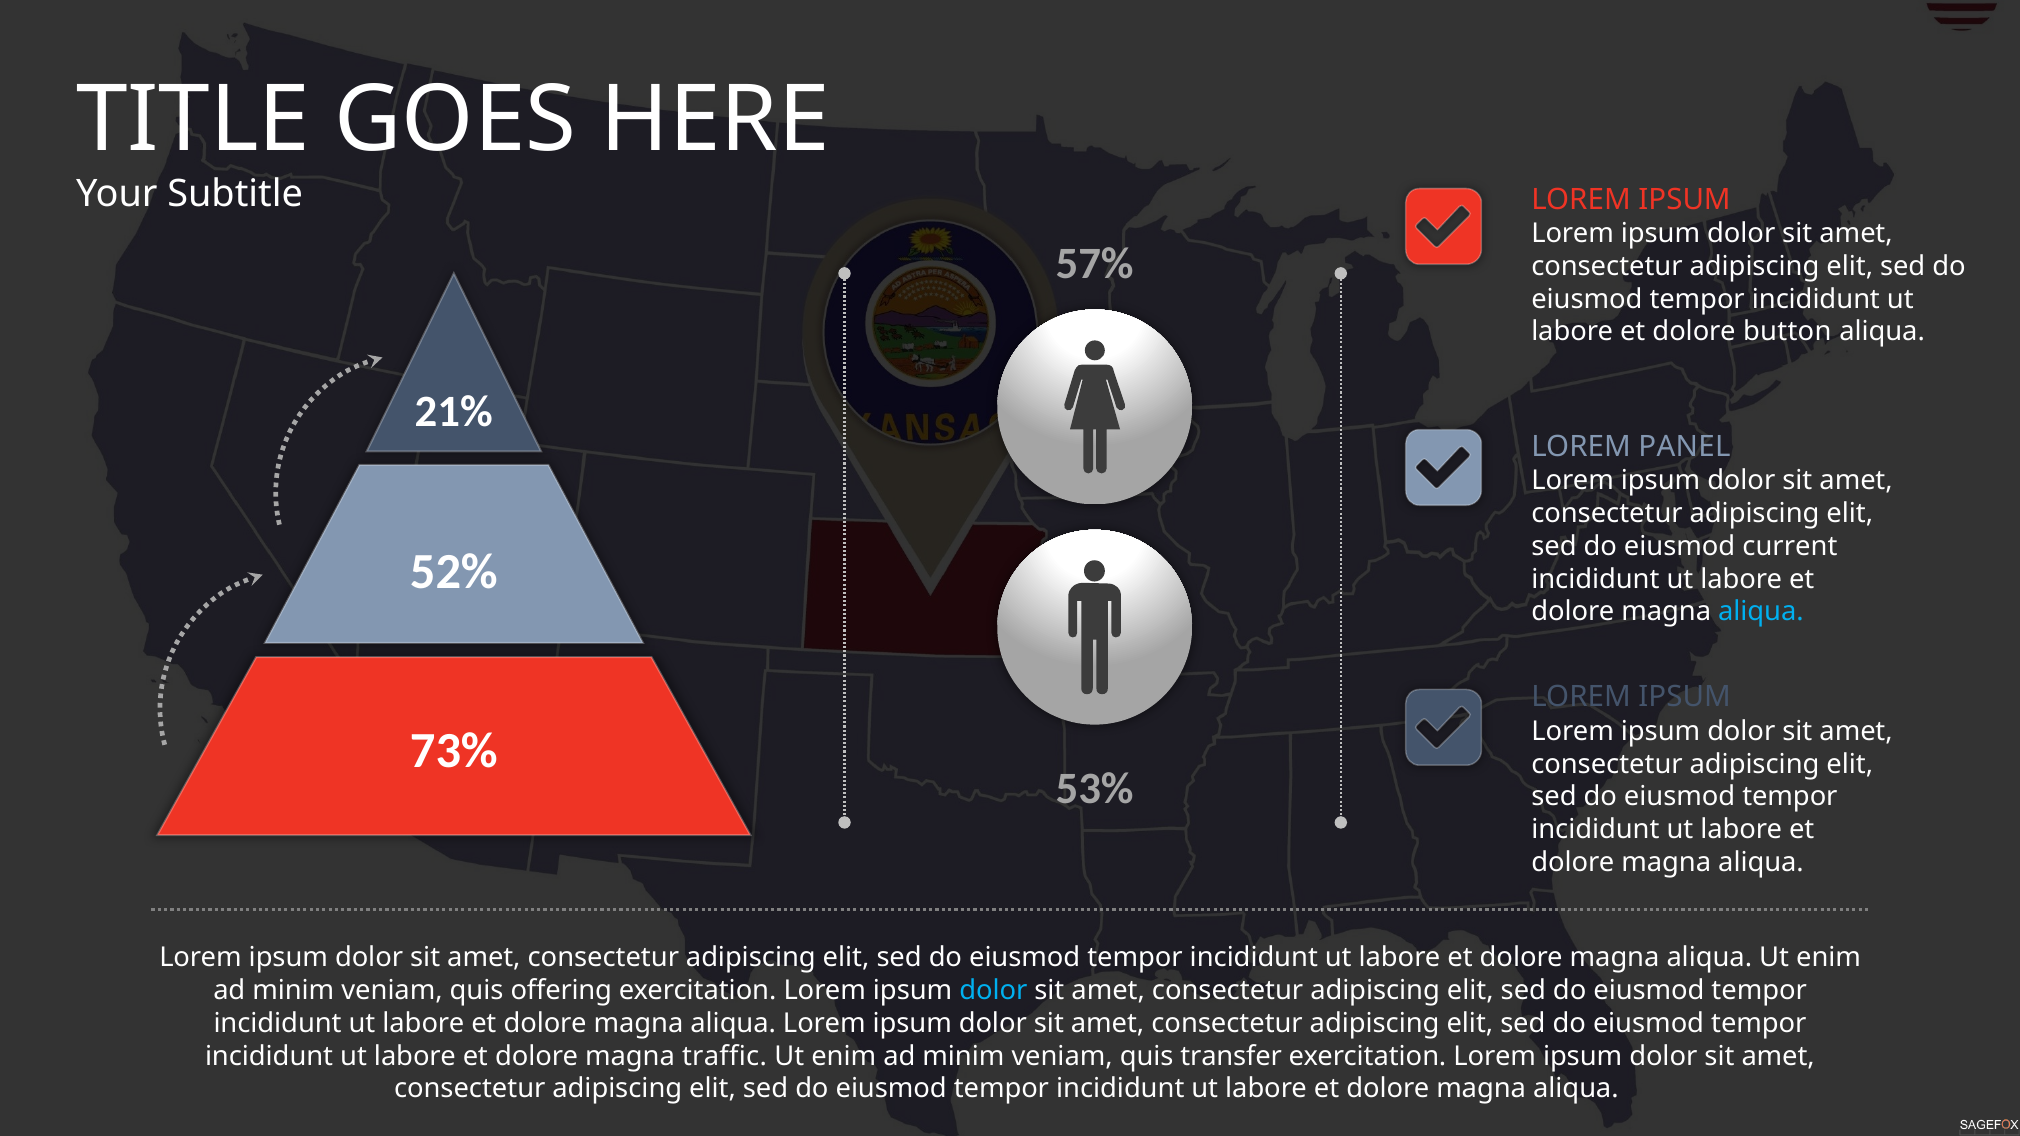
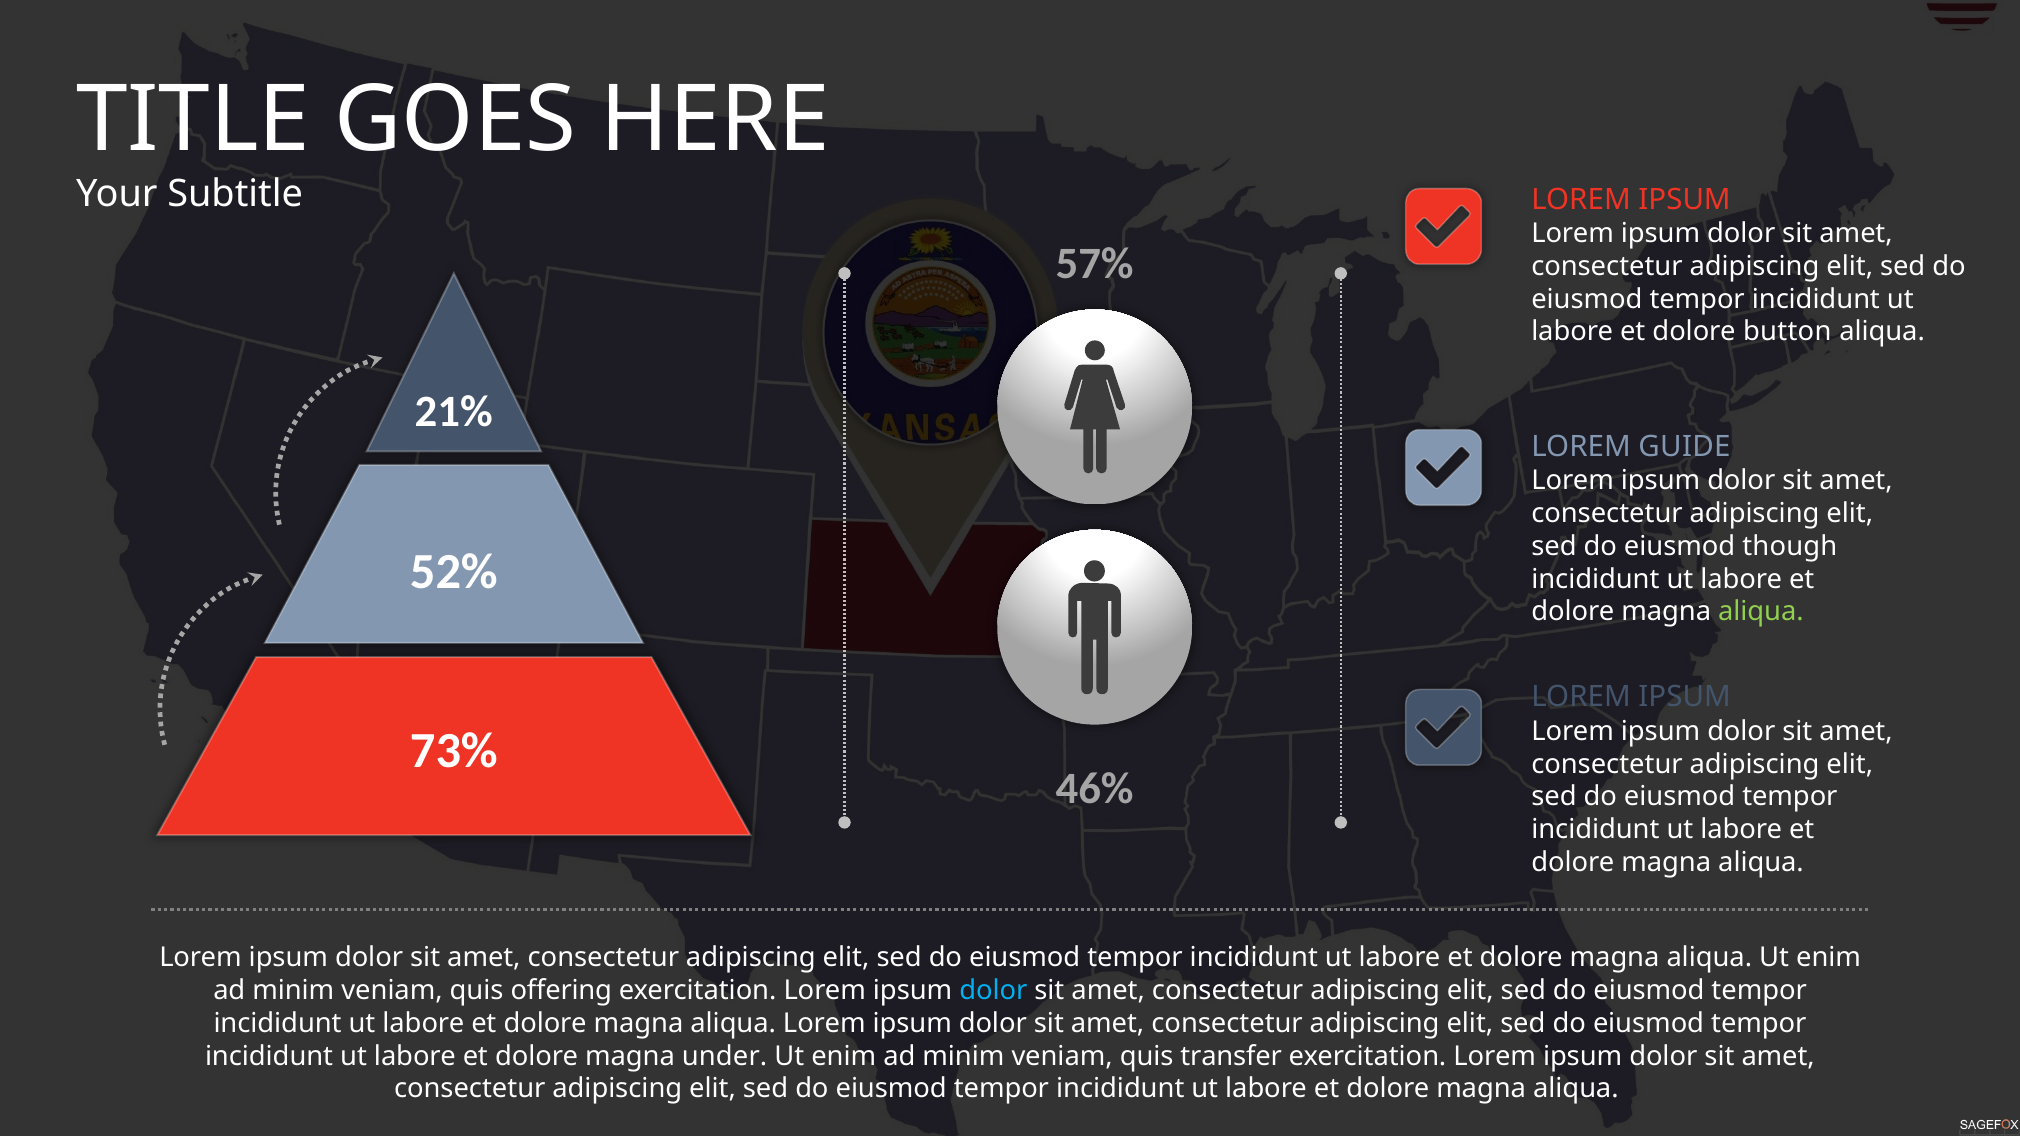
PANEL: PANEL -> GUIDE (1684, 447)
current: current -> though (1790, 546)
aliqua colour: light blue -> light green (1761, 612)
53%: 53% -> 46% (1095, 789)
traffic: traffic -> under (725, 1056)
